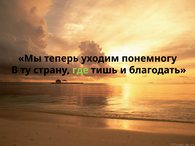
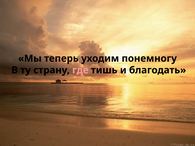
где colour: light green -> pink (80, 70)
